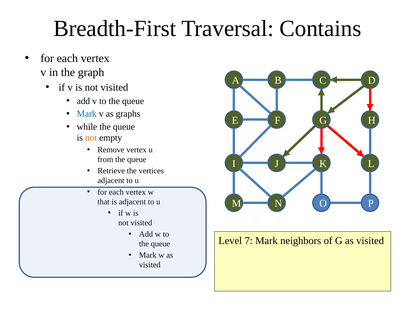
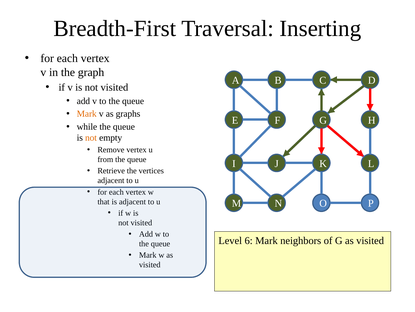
Contains: Contains -> Inserting (320, 29)
Mark colour: blue -> orange (87, 114)
7: 7 -> 6 (249, 240)
